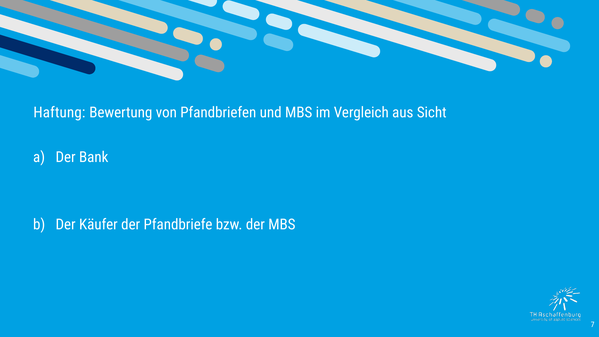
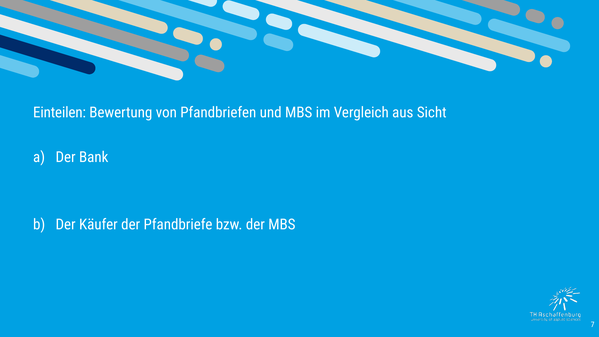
Haftung: Haftung -> Einteilen (60, 112)
